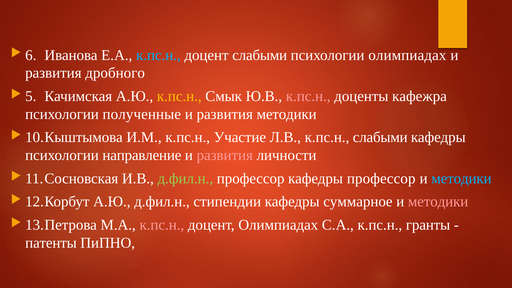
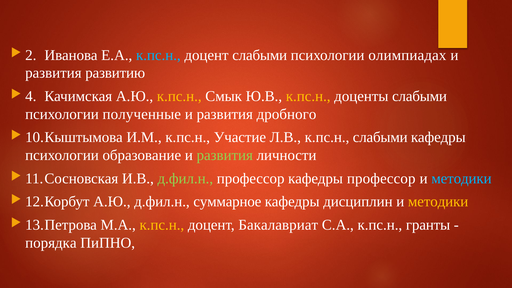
6: 6 -> 2 (31, 55)
дробного: дробного -> развитию (115, 73)
5: 5 -> 4 (31, 96)
к.пс.н colour: pink -> yellow (308, 96)
доценты кафежра: кафежра -> слабыми (420, 96)
развития методики: методики -> дробного (286, 114)
направление: направление -> образование (142, 155)
развития colour: pink -> light green (225, 155)
стипендии: стипендии -> суммарное (227, 202)
суммарное: суммарное -> дисциплин (358, 202)
методики colour: pink -> yellow (438, 202)
к.пс.н colour: pink -> yellow (162, 225)
доцент Олимпиадах: Олимпиадах -> Бакалавриат (278, 225)
патенты: патенты -> порядка (51, 243)
